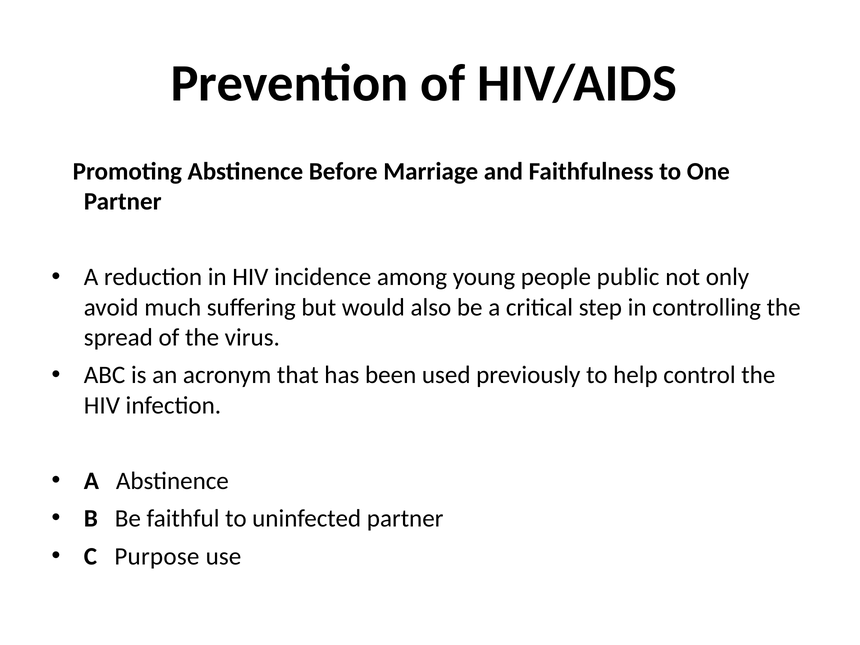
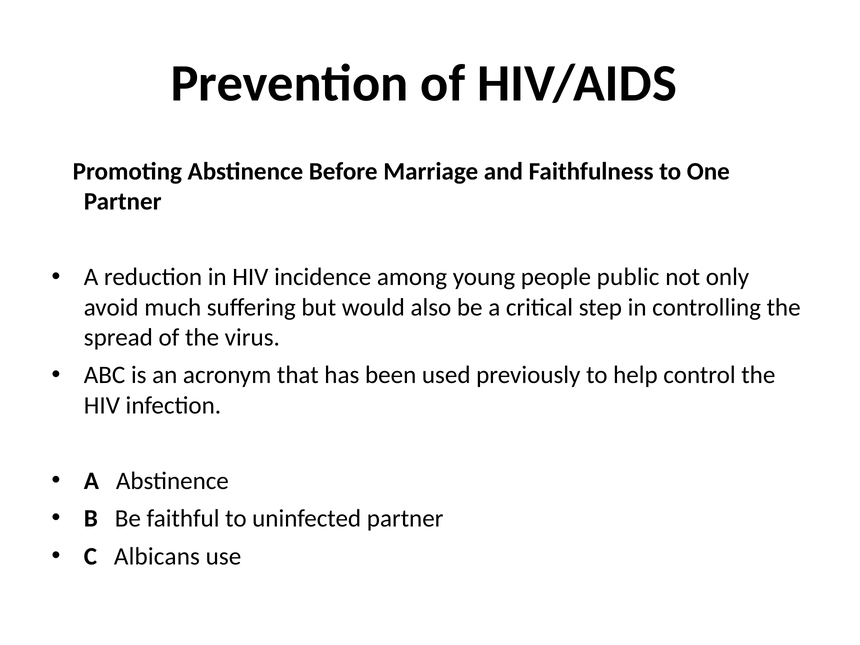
Purpose: Purpose -> Albicans (157, 556)
